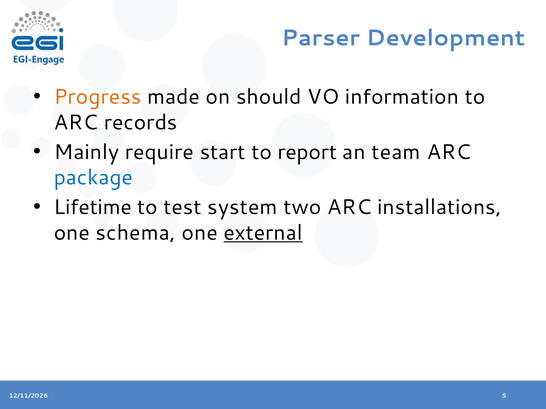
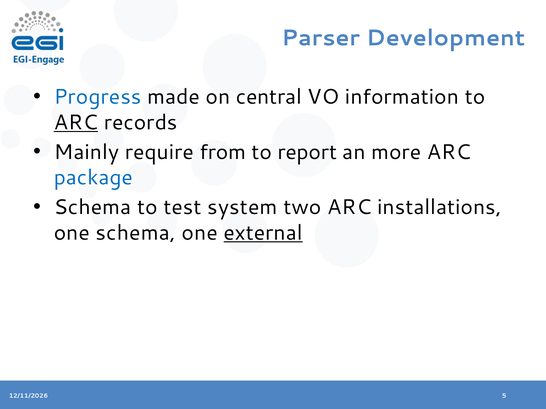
Progress colour: orange -> blue (98, 97)
should: should -> central (269, 97)
ARC underline: none -> present (76, 123)
start: start -> from (223, 152)
team: team -> more (396, 152)
Lifetime: Lifetime -> Schema (93, 208)
